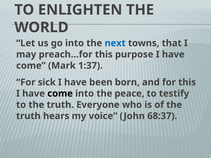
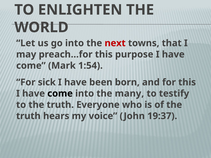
next colour: blue -> red (115, 43)
1:37: 1:37 -> 1:54 (90, 66)
peace: peace -> many (129, 94)
68:37: 68:37 -> 19:37 (162, 116)
